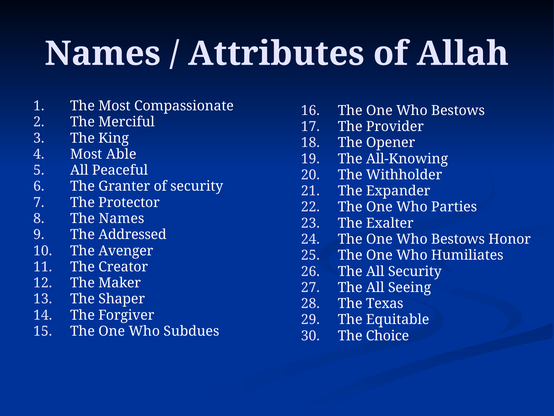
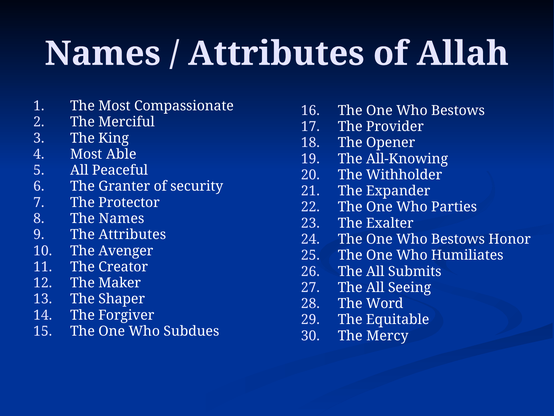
The Addressed: Addressed -> Attributes (132, 234)
All Security: Security -> Submits (415, 271)
Texas: Texas -> Word (385, 303)
Choice: Choice -> Mercy (387, 335)
